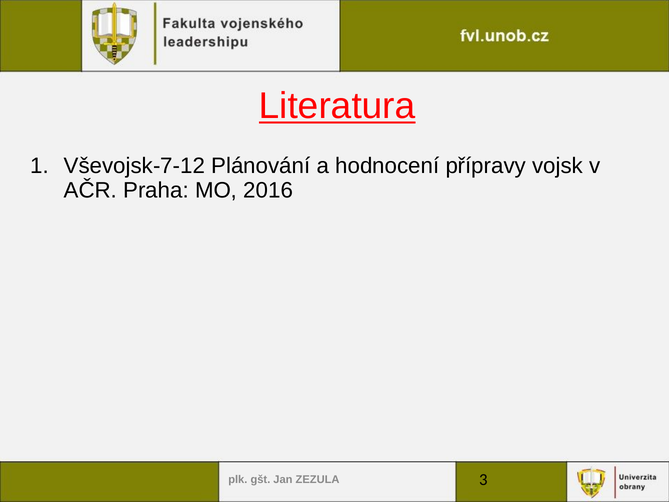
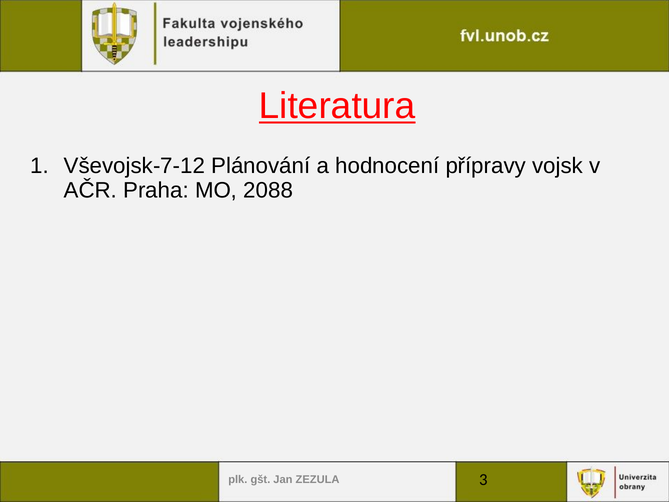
2016: 2016 -> 2088 (268, 190)
